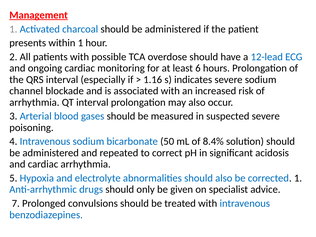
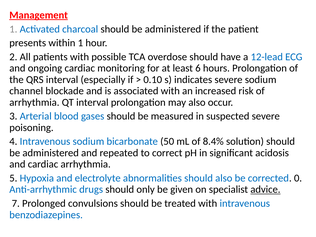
1.16: 1.16 -> 0.10 (153, 80)
corrected 1: 1 -> 0 (298, 178)
advice underline: none -> present (265, 190)
